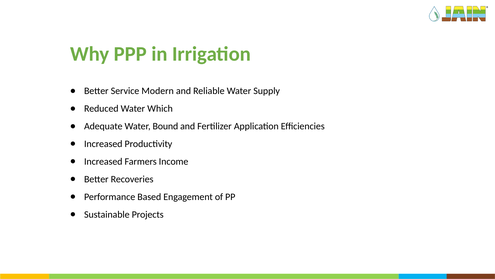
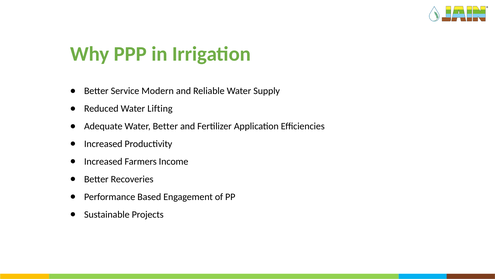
Which: Which -> Lifting (160, 108)
Water Bound: Bound -> Better (165, 126)
